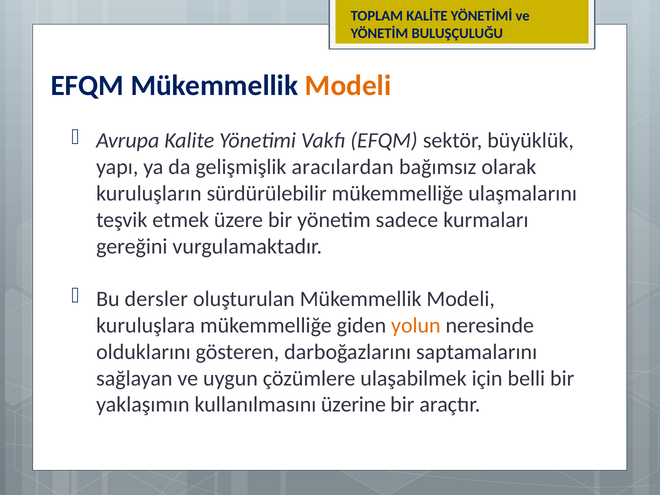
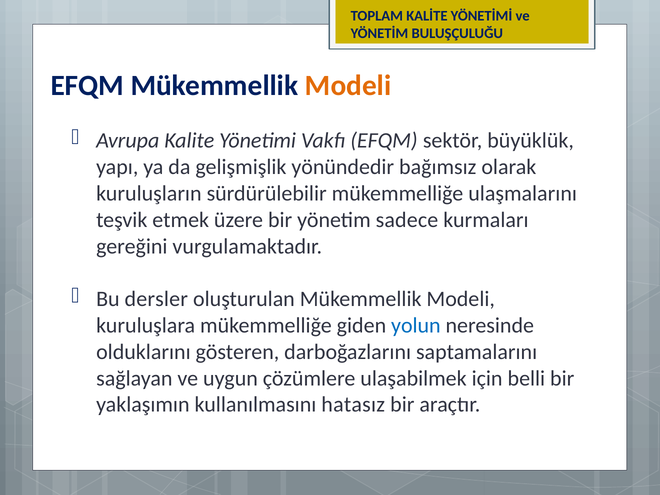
aracılardan: aracılardan -> yönündedir (343, 167)
yolun colour: orange -> blue (416, 326)
üzerine: üzerine -> hatasız (353, 405)
